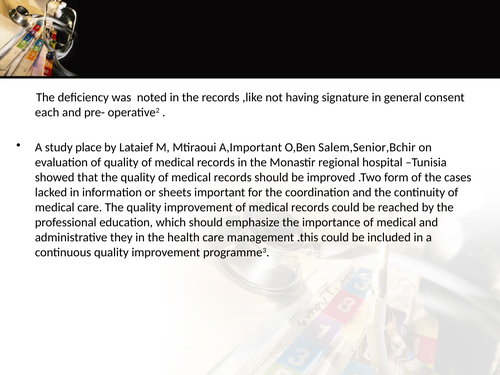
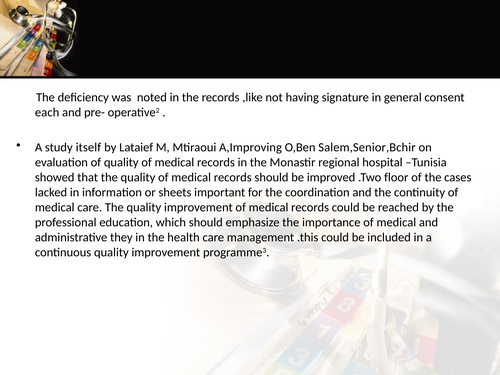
place: place -> itself (88, 148)
A,Important: A,Important -> A,Improving (251, 148)
form: form -> floor (396, 178)
